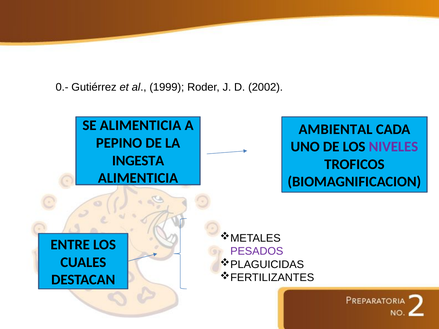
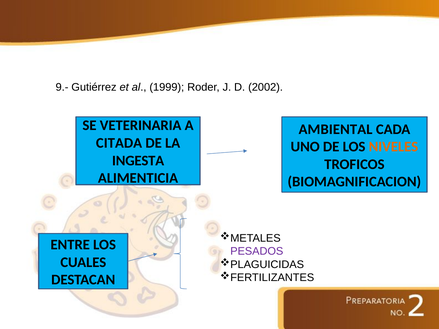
0.-: 0.- -> 9.- (62, 87)
SE ALIMENTICIA: ALIMENTICIA -> VETERINARIA (141, 126)
PEPINO: PEPINO -> CITADA (119, 143)
NIVELES colour: purple -> orange (393, 147)
